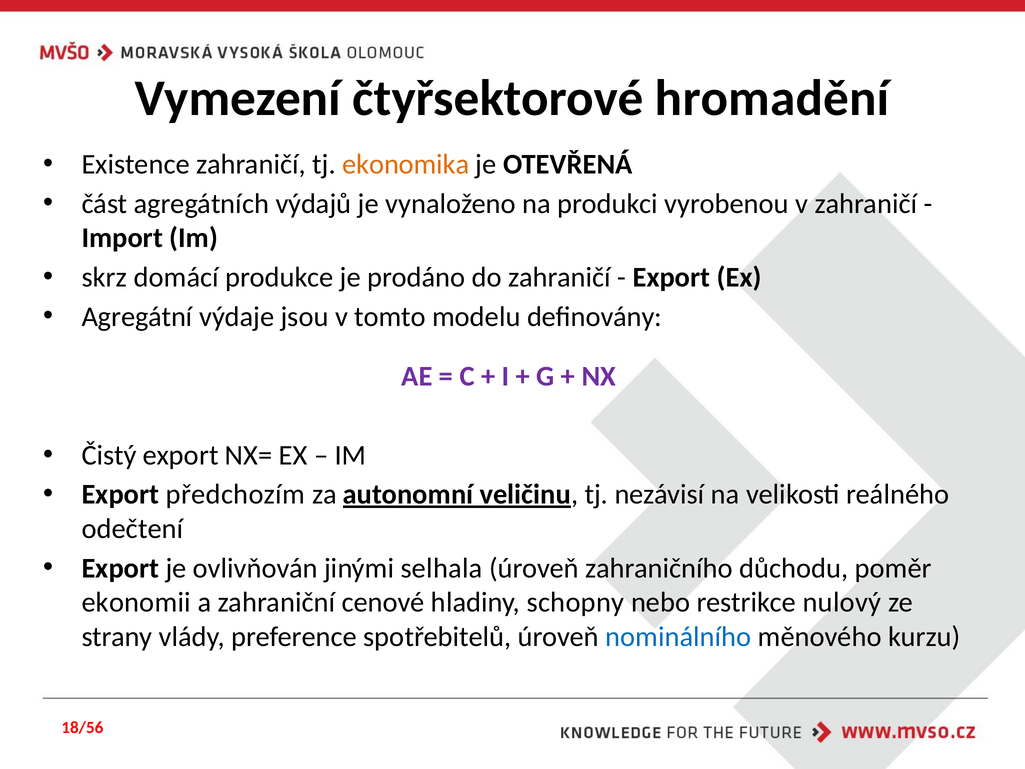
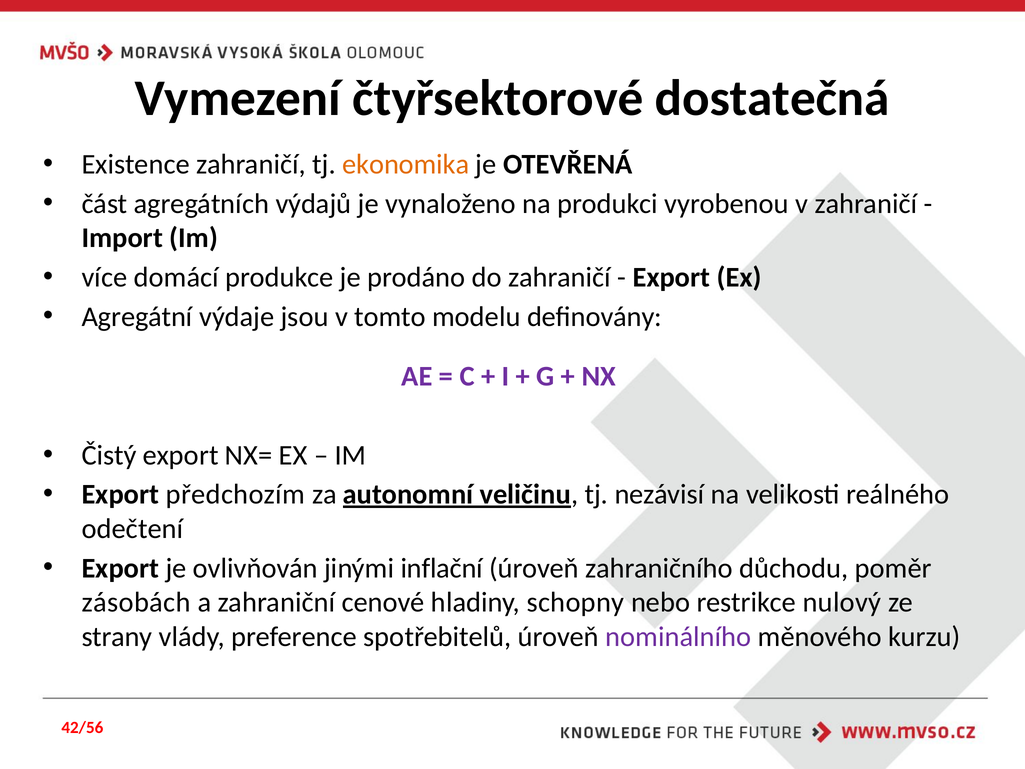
hromadění: hromadění -> dostatečná (772, 98)
skrz: skrz -> více (104, 277)
selhala: selhala -> inflační (442, 568)
ekonomii: ekonomii -> zásobách (136, 602)
nominálního colour: blue -> purple (678, 636)
18/56: 18/56 -> 42/56 (82, 727)
